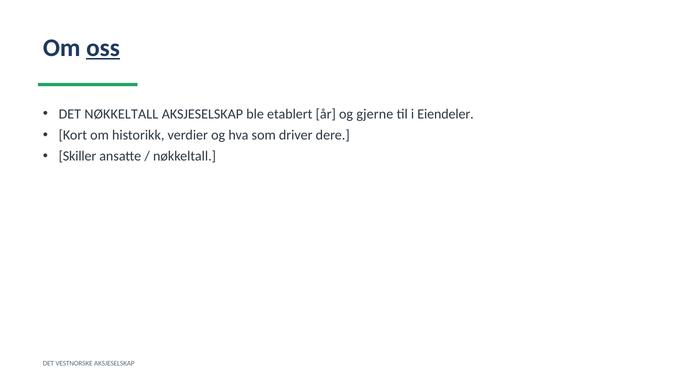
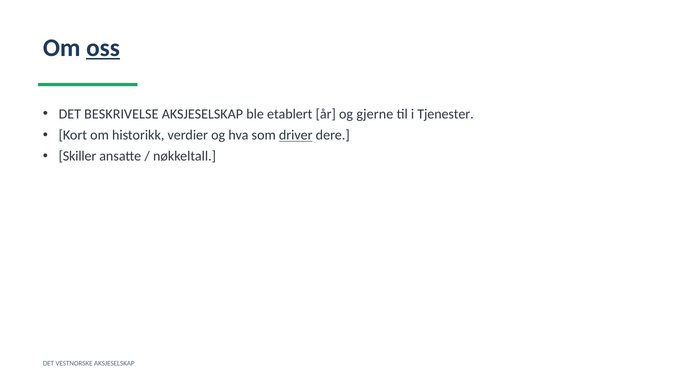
DET NØKKELTALL: NØKKELTALL -> BESKRIVELSE (121, 114)
Eiendeler: Eiendeler -> Tjenester (446, 114)
driver underline: none -> present (296, 135)
